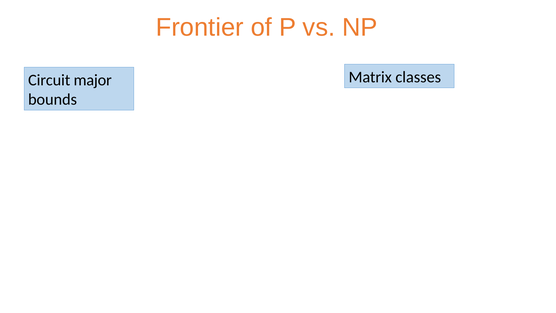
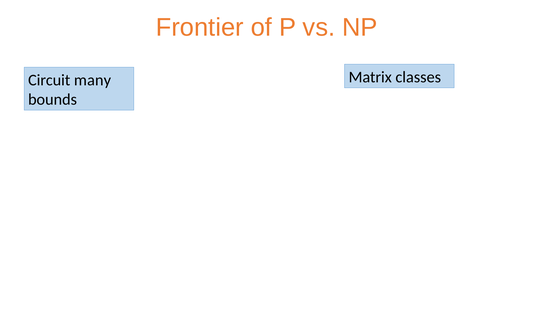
major: major -> many (93, 80)
